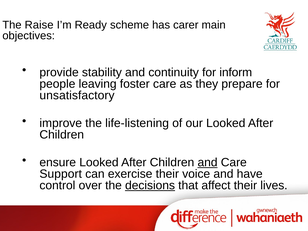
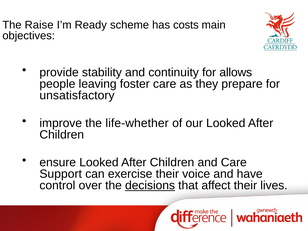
carer: carer -> costs (186, 25)
inform: inform -> allows (236, 72)
life-listening: life-listening -> life-whether (137, 123)
and underline: present -> none (208, 162)
